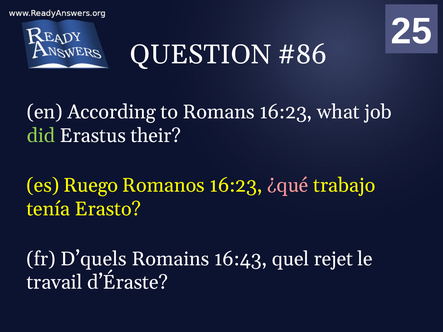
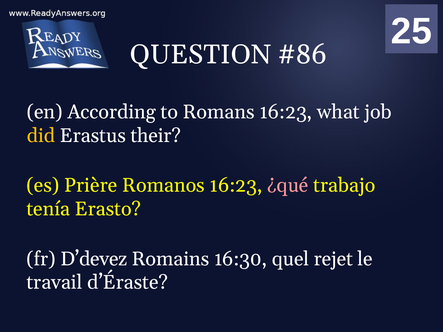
did colour: light green -> yellow (41, 136)
Ruego: Ruego -> Prière (91, 186)
D’quels: D’quels -> D’devez (94, 259)
16:43: 16:43 -> 16:30 (241, 259)
